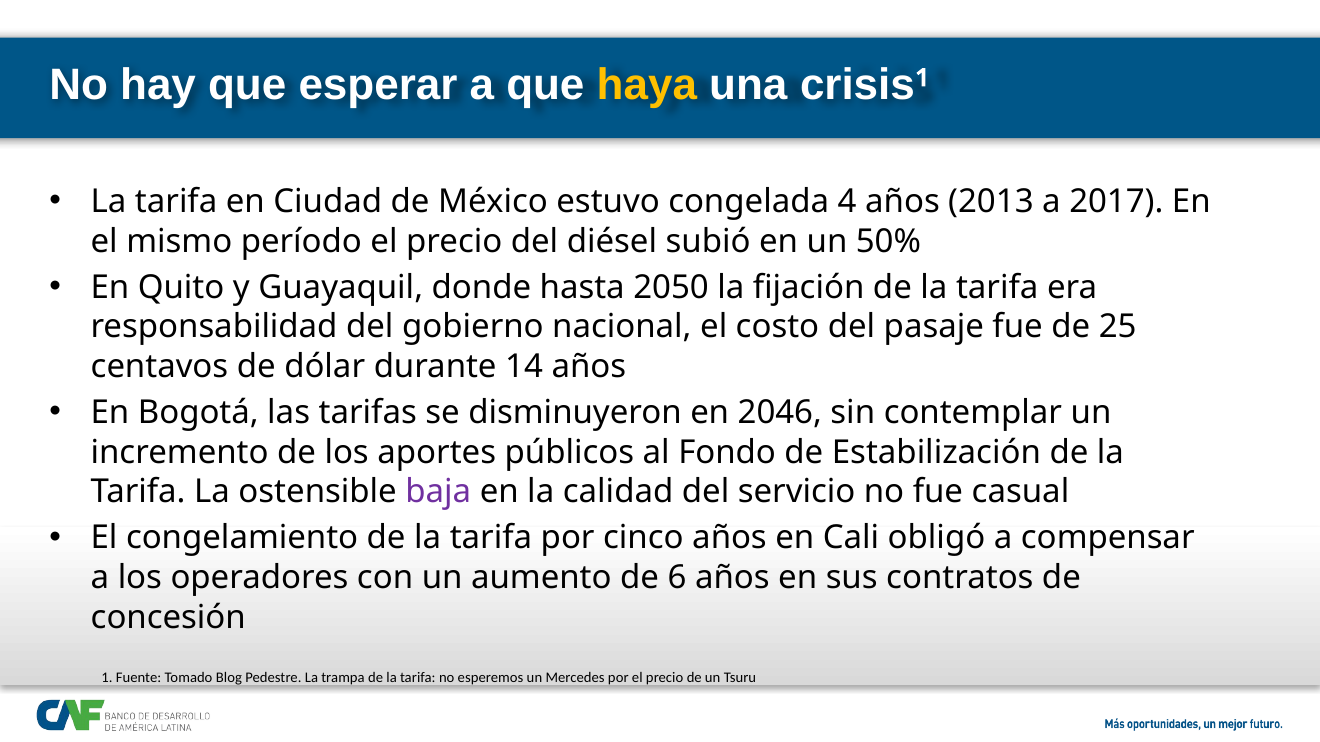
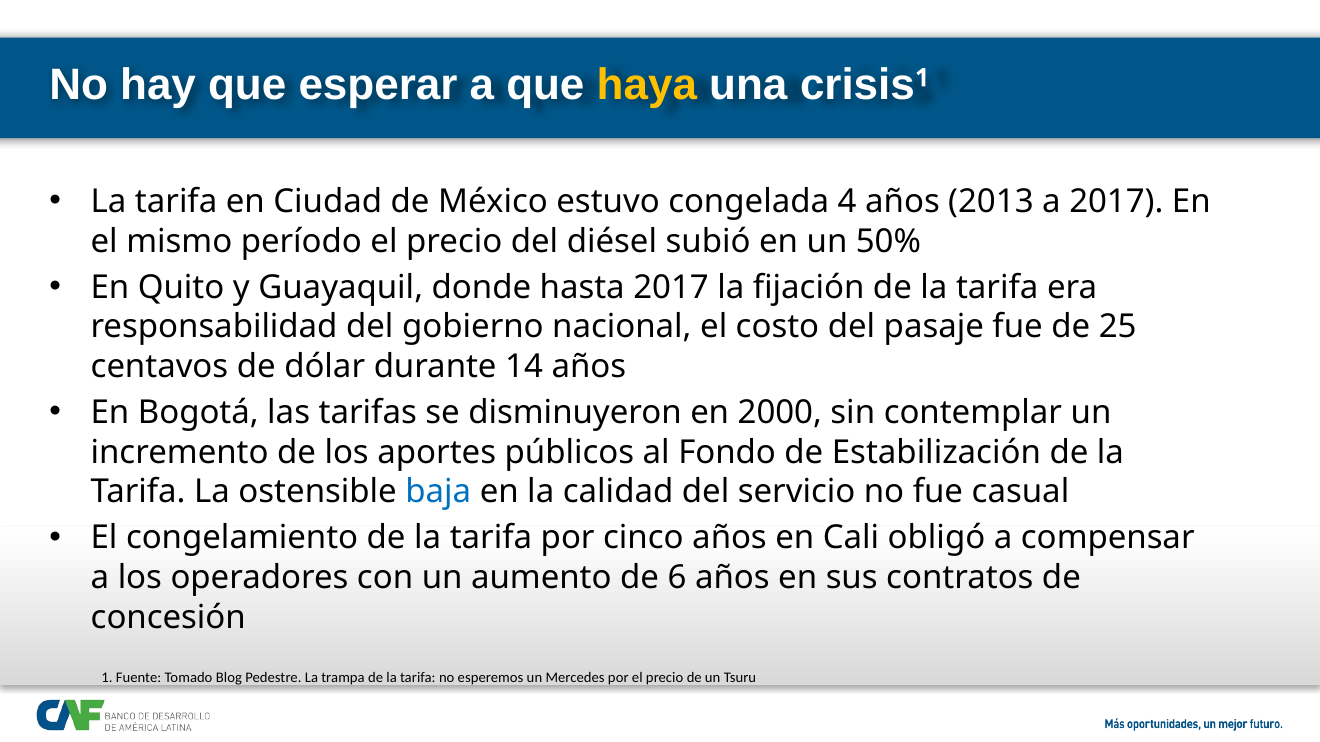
hasta 2050: 2050 -> 2017 (671, 288)
2046: 2046 -> 2000 (780, 413)
baja colour: purple -> blue (438, 492)
